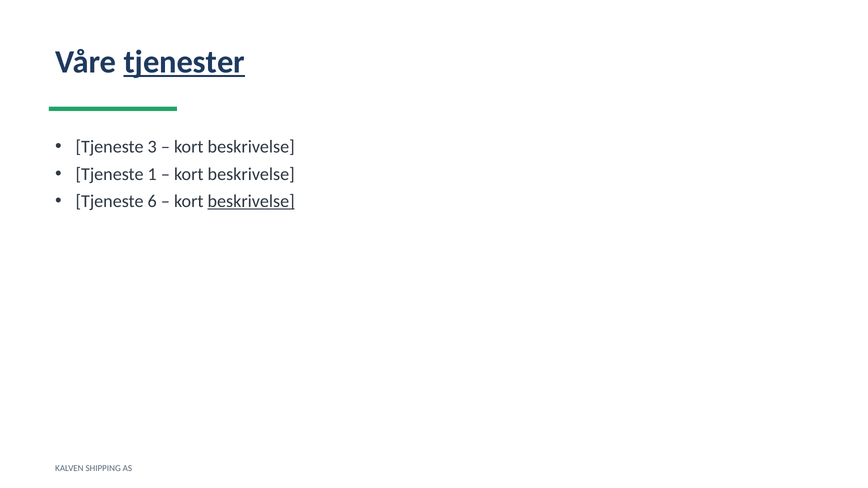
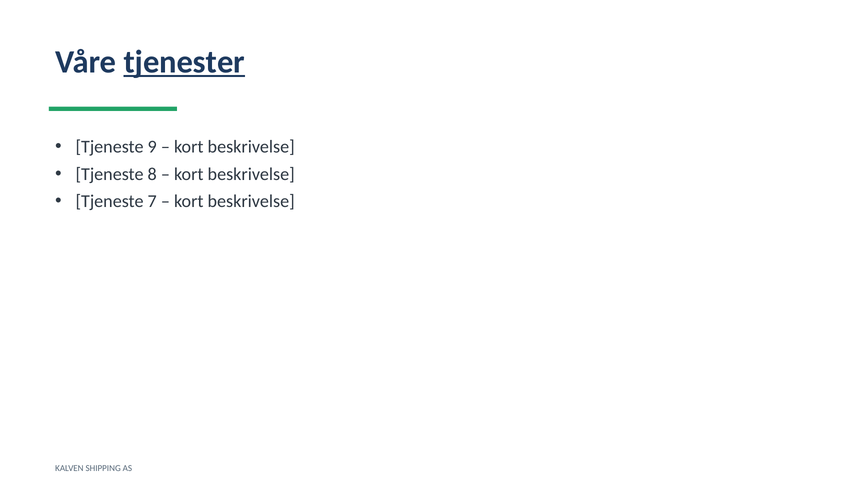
3: 3 -> 9 (152, 147)
1: 1 -> 8 (152, 174)
6: 6 -> 7 (152, 201)
beskrivelse underline: present -> none (251, 201)
